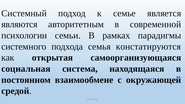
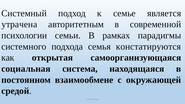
являются: являются -> утрачена (19, 24)
